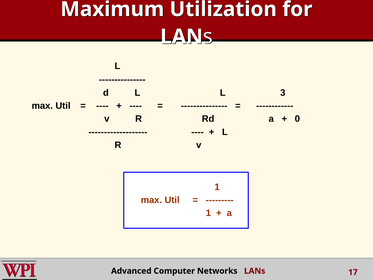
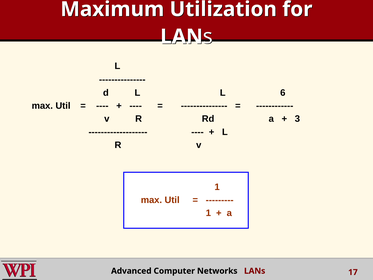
3: 3 -> 6 (283, 93)
0: 0 -> 3 (297, 119)
